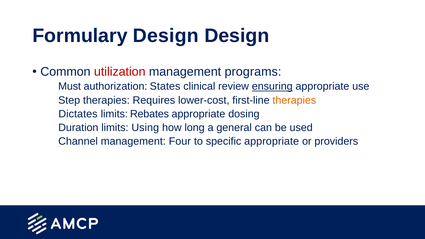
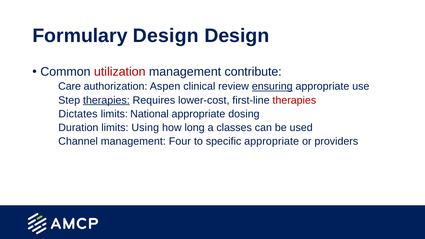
programs: programs -> contribute (253, 72)
Must: Must -> Care (70, 87)
States: States -> Aspen (165, 87)
therapies underline: none -> present (106, 100)
therapies colour: orange -> red (294, 100)
Rebates: Rebates -> National (149, 114)
general: general -> classes (234, 128)
